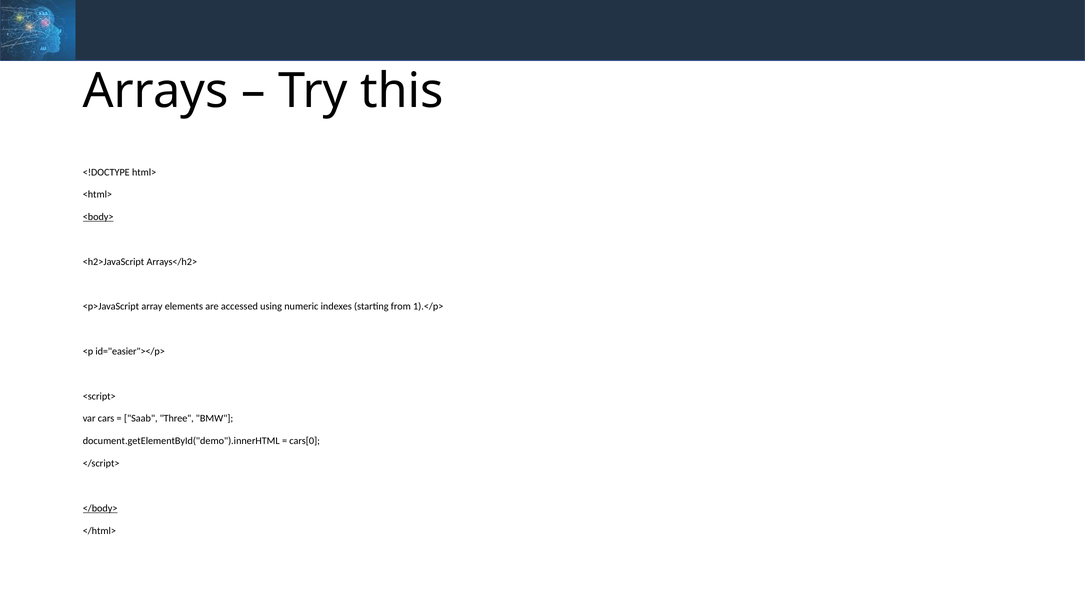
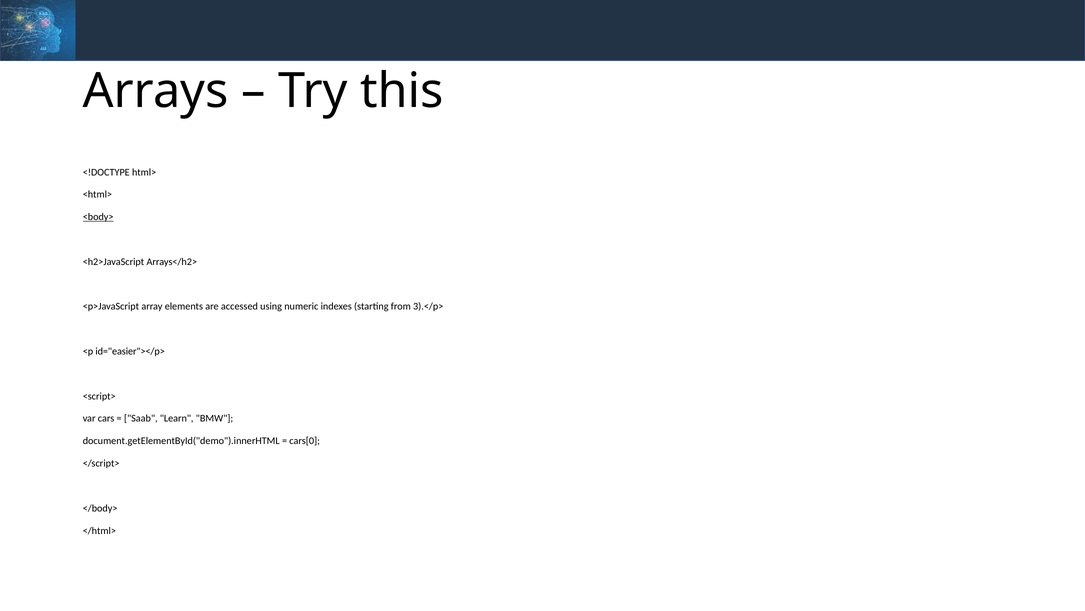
1).</p>: 1).</p> -> 3).</p> (428, 306)
Three: Three -> Learn (177, 418)
</body> underline: present -> none (100, 508)
